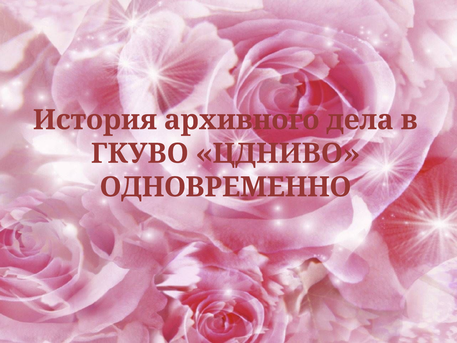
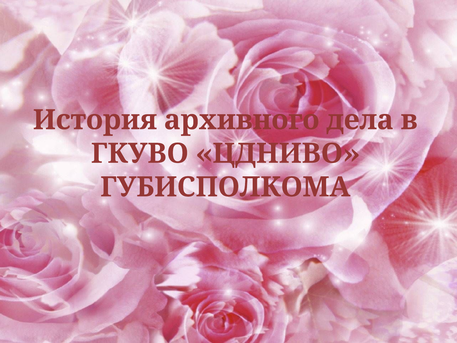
ОДНОВРЕМЕННО: ОДНОВРЕМЕННО -> ГУБИСПОЛКОМА (225, 187)
